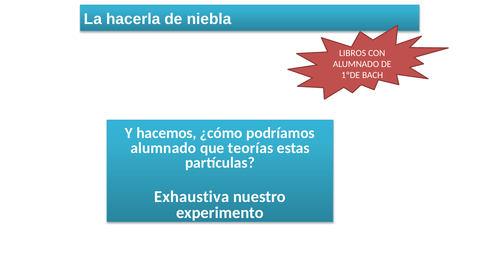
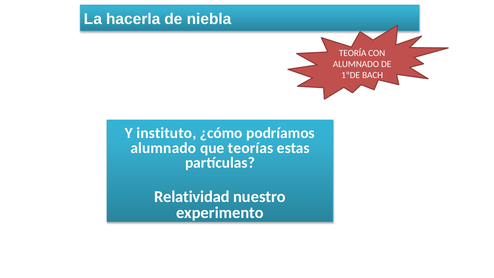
LIBROS: LIBROS -> TEORÍA (353, 53)
hacemos: hacemos -> instituto (166, 133)
Exhaustiva: Exhaustiva -> Relatividad (192, 197)
